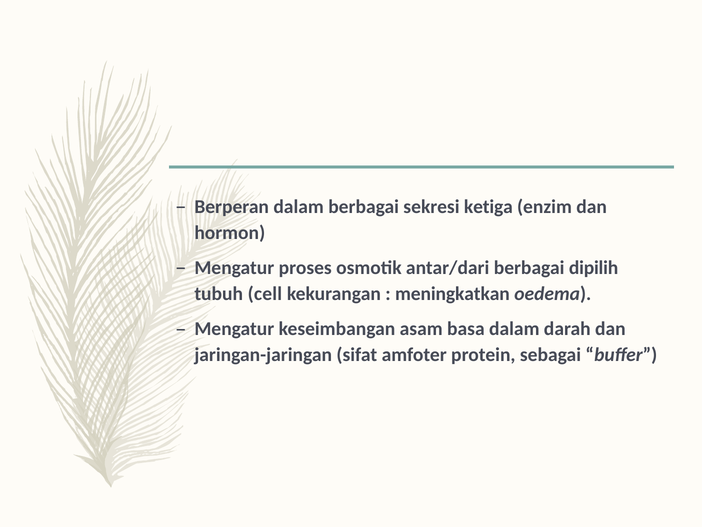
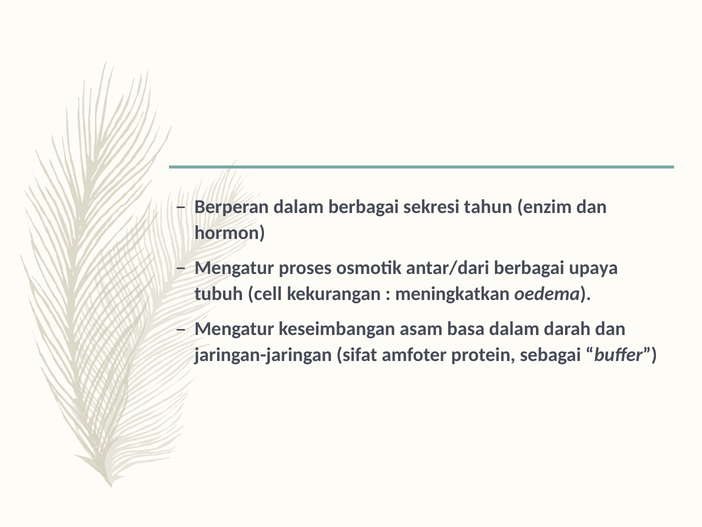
ketiga: ketiga -> tahun (488, 206)
dipilih: dipilih -> upaya (593, 267)
